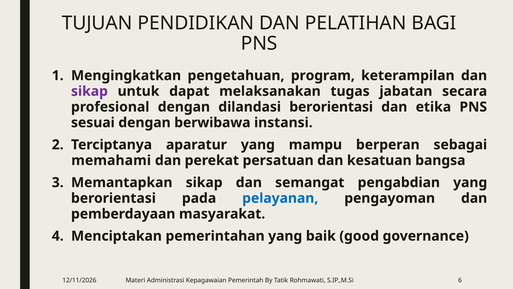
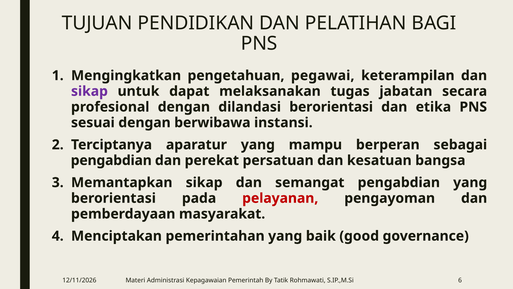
program: program -> pegawai (323, 75)
memahami: memahami -> pengabdian (111, 160)
pelayanan colour: blue -> red (280, 198)
